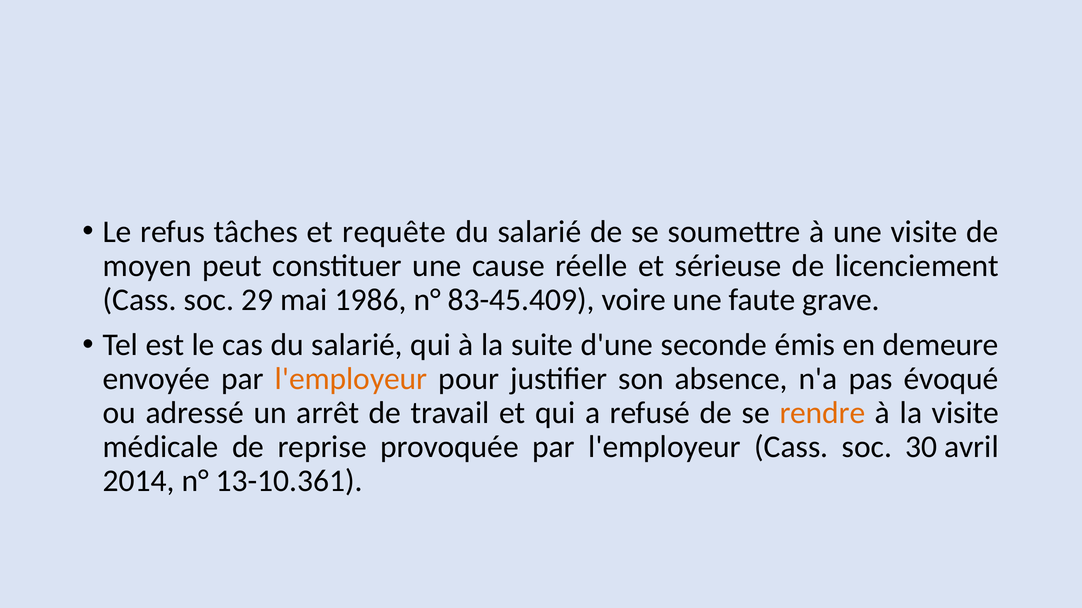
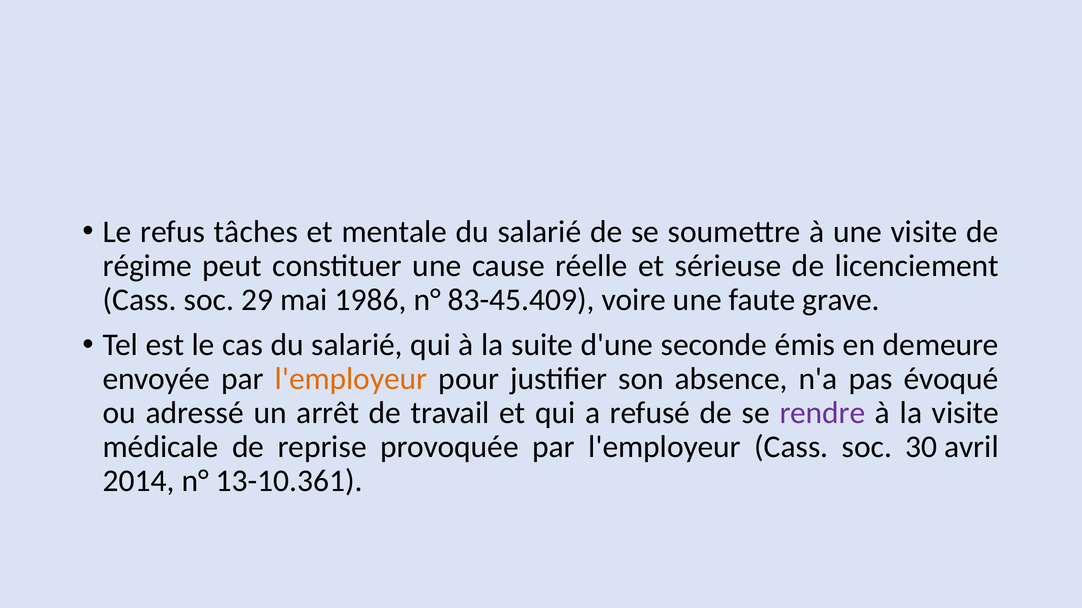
requête: requête -> mentale (394, 232)
moyen: moyen -> régime (147, 266)
rendre colour: orange -> purple (822, 413)
